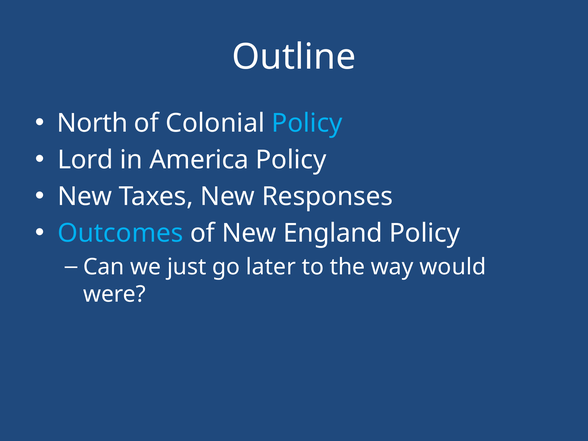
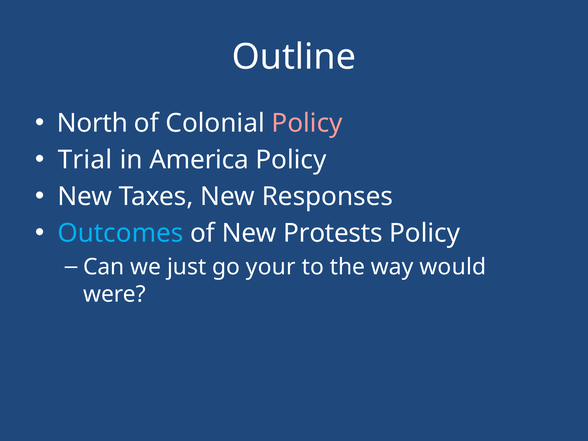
Policy colour: light blue -> pink (307, 123)
Lord: Lord -> Trial (85, 160)
England: England -> Protests (333, 233)
later: later -> your (271, 267)
